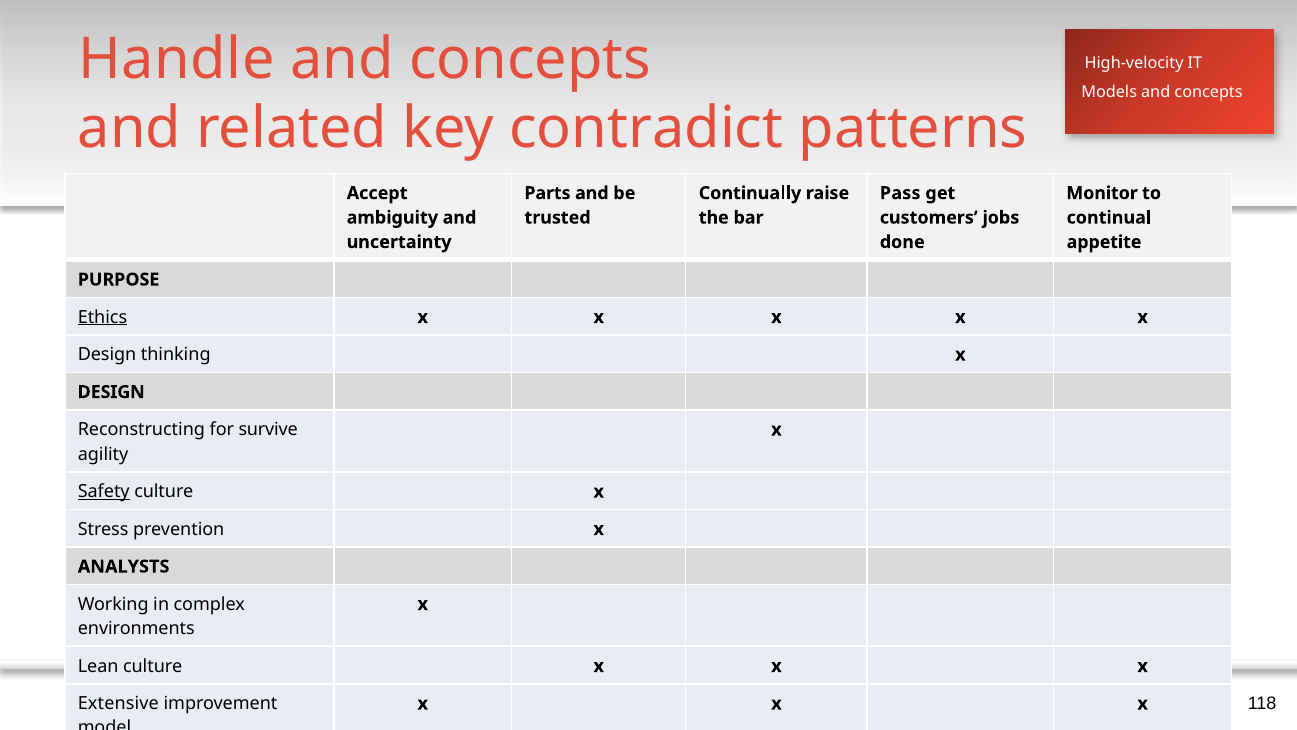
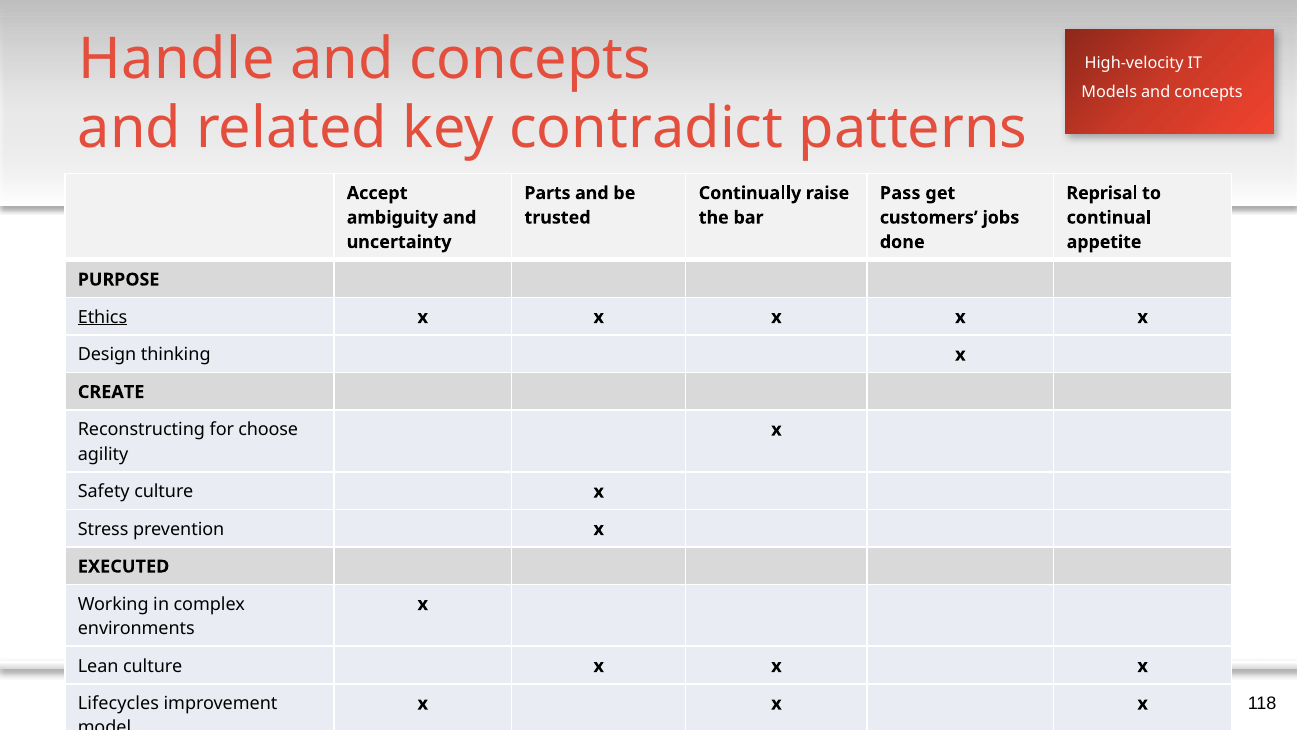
Monitor: Monitor -> Reprisal (1102, 193)
DESIGN: DESIGN -> CREATE (111, 392)
survive: survive -> choose (268, 429)
Safety underline: present -> none (104, 491)
ANALYSTS: ANALYSTS -> EXECUTED (124, 566)
Extensive: Extensive -> Lifecycles (118, 703)
